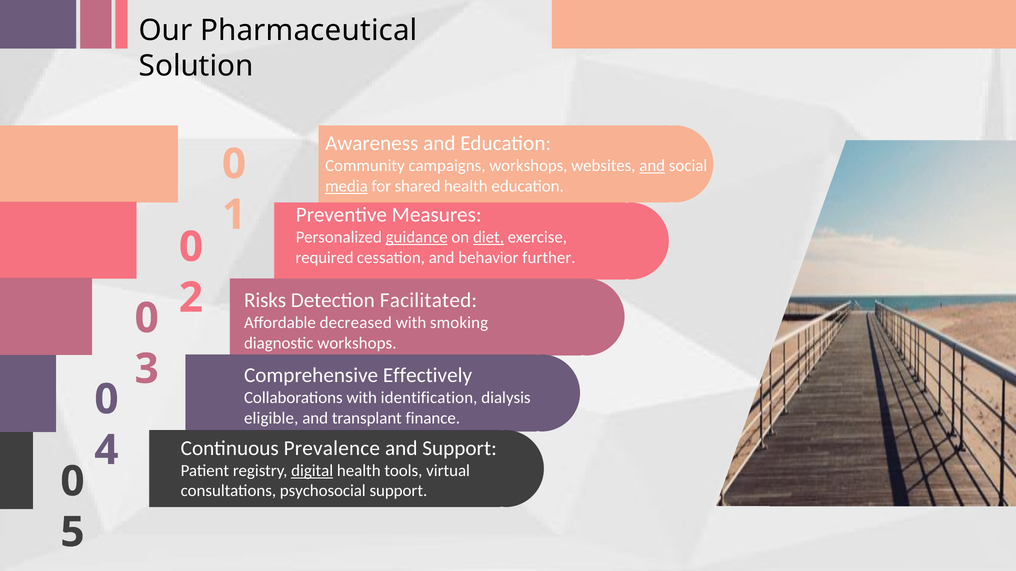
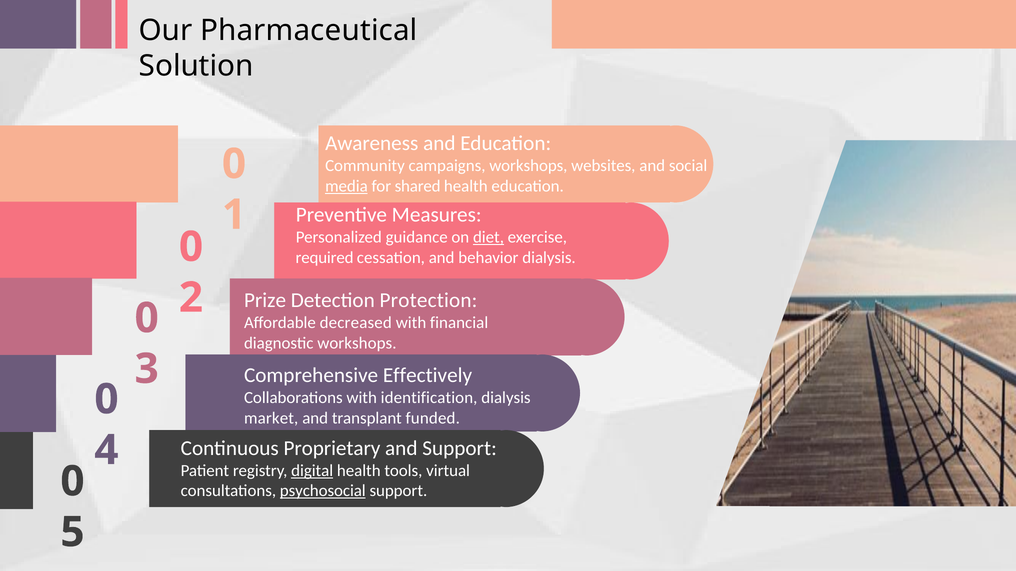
and underline: present -> none (652, 166)
guidance underline: present -> none (417, 238)
behavior further: further -> dialysis (549, 258)
Risks: Risks -> Prize (265, 300)
Facilitated: Facilitated -> Protection (428, 300)
smoking: smoking -> financial (459, 323)
eligible: eligible -> market (271, 418)
finance: finance -> funded (433, 418)
Prevalence: Prevalence -> Proprietary (332, 448)
psychosocial underline: none -> present (323, 491)
